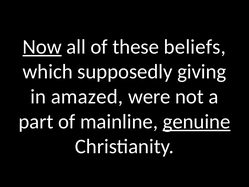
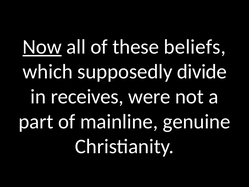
giving: giving -> divide (202, 72)
amazed: amazed -> receives (87, 96)
genuine underline: present -> none (197, 121)
